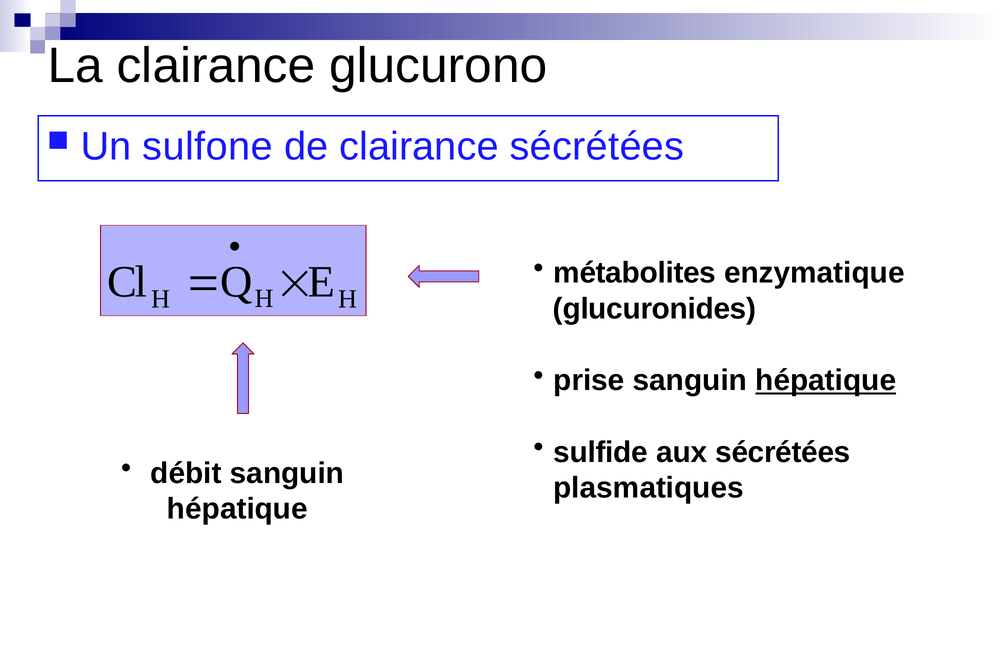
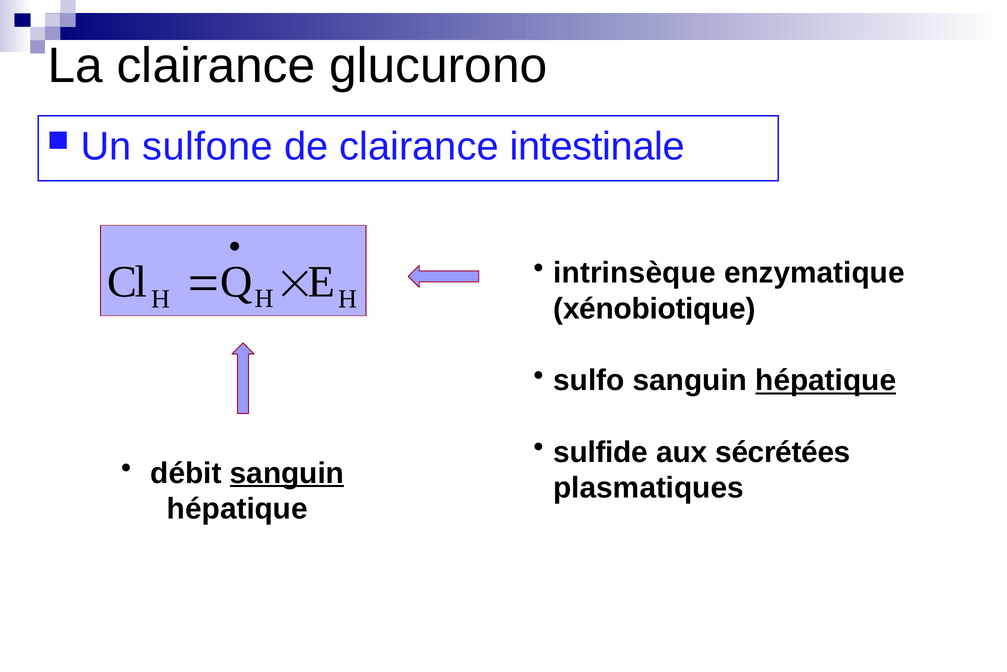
clairance sécrétées: sécrétées -> intestinale (597, 147)
métabolites: métabolites -> intrinsèque (634, 273)
glucuronides: glucuronides -> xénobiotique (655, 309)
prise: prise -> sulfo (589, 380)
sanguin underline: none -> present (287, 473)
